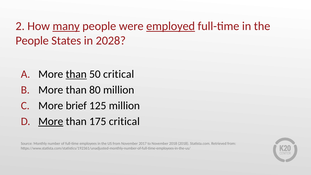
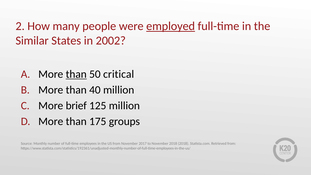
many underline: present -> none (66, 26)
People: People -> Similar (32, 41)
2028: 2028 -> 2002 (111, 41)
80: 80 -> 40 (95, 90)
More underline: present -> none (51, 121)
175 critical: critical -> groups (124, 121)
